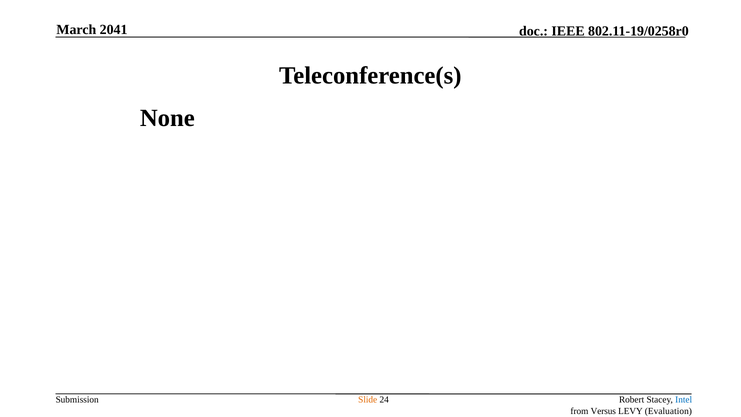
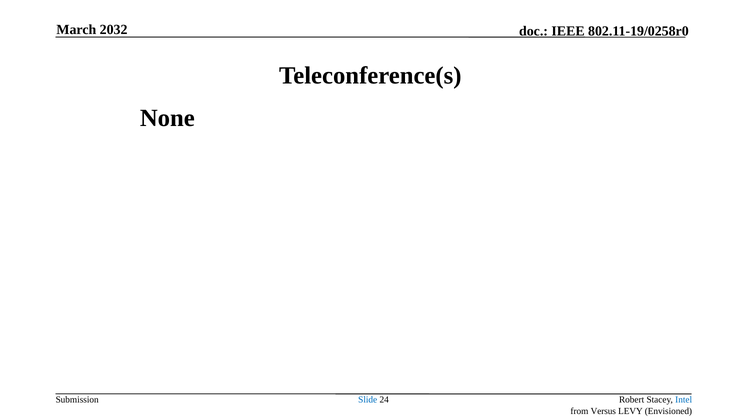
2041: 2041 -> 2032 (114, 29)
Slide colour: orange -> blue (368, 400)
Evaluation: Evaluation -> Envisioned (668, 411)
